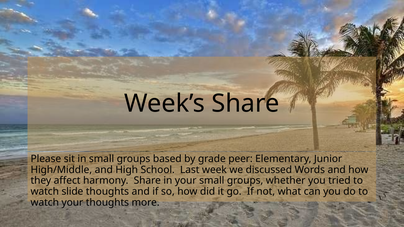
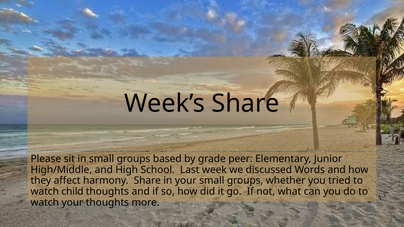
slide: slide -> child (72, 192)
